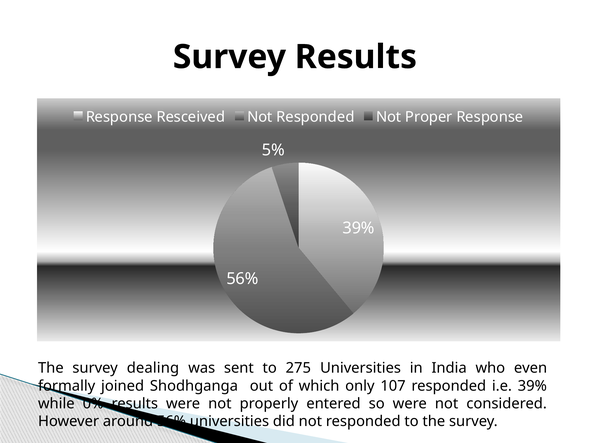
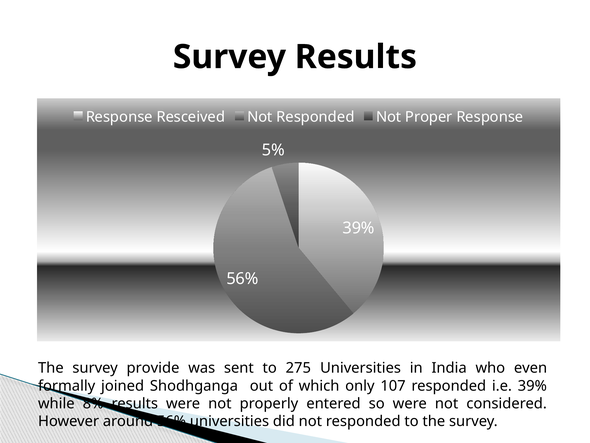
dealing: dealing -> provide (153, 368)
0%: 0% -> 8% (93, 403)
